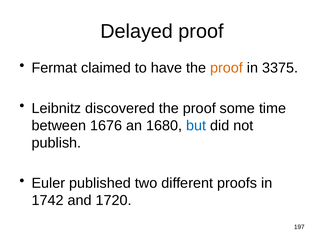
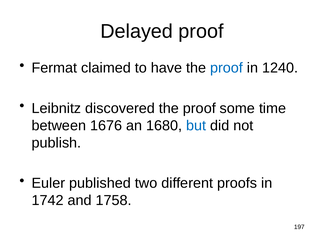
proof colour: orange -> blue (227, 68)
3375: 3375 -> 1240 (280, 68)
1720: 1720 -> 1758 (114, 200)
